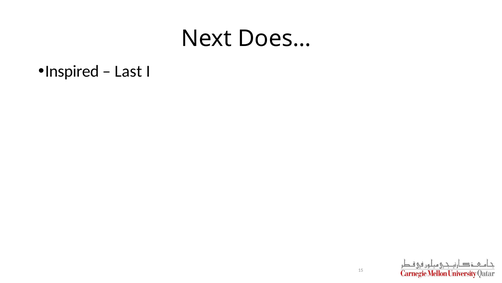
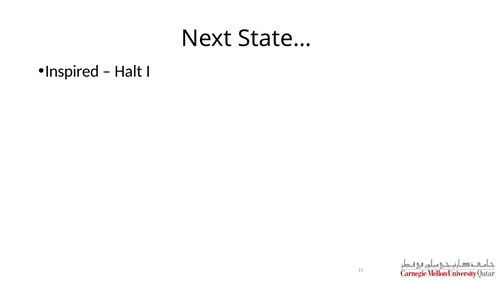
Does…: Does… -> State… (274, 38)
Last: Last -> Halt (128, 71)
